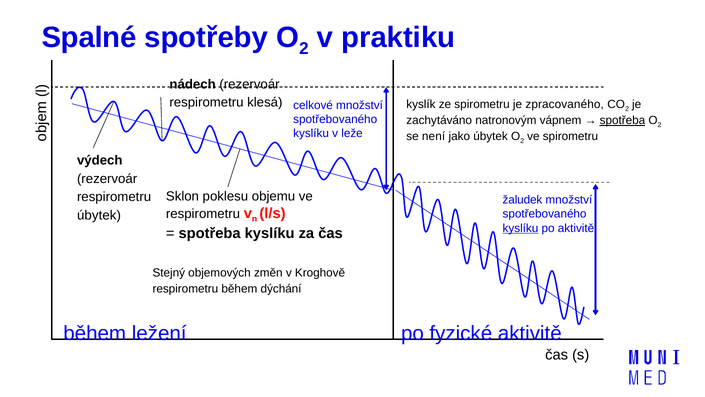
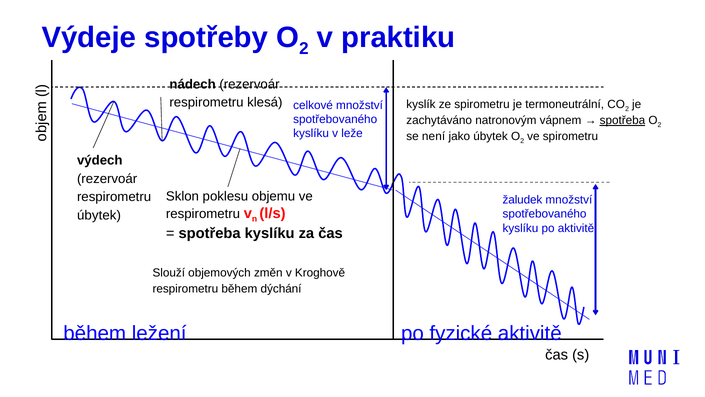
Spalné: Spalné -> Výdeje (89, 37)
zpracovaného: zpracovaného -> termoneutrální (565, 104)
kyslíku underline: present -> none (520, 228)
Stejný: Stejný -> Slouží (169, 272)
